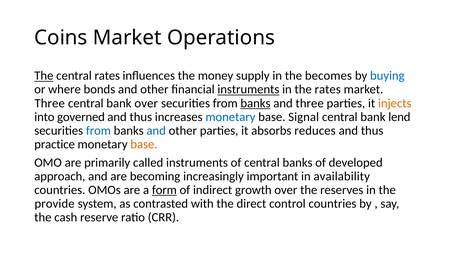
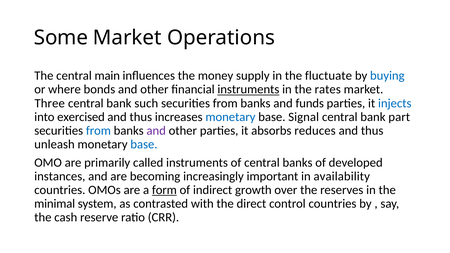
Coins: Coins -> Some (61, 38)
The underline: present -> none (44, 76)
central rates: rates -> main (107, 76)
becomes: becomes -> fluctuate (328, 76)
bank over: over -> such (146, 103)
banks underline: present -> none (255, 103)
and three: three -> funds (310, 103)
injects colour: orange -> blue (395, 103)
governed: governed -> exercised (81, 117)
lend: lend -> part (399, 117)
and colour: blue -> purple (156, 131)
practice: practice -> unleash (54, 144)
base colour: orange -> blue (144, 144)
approach: approach -> instances (60, 176)
provide: provide -> minimal (55, 204)
